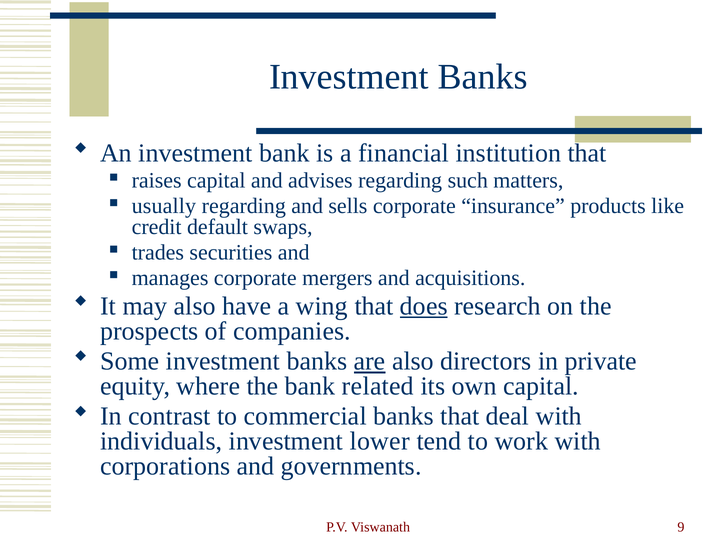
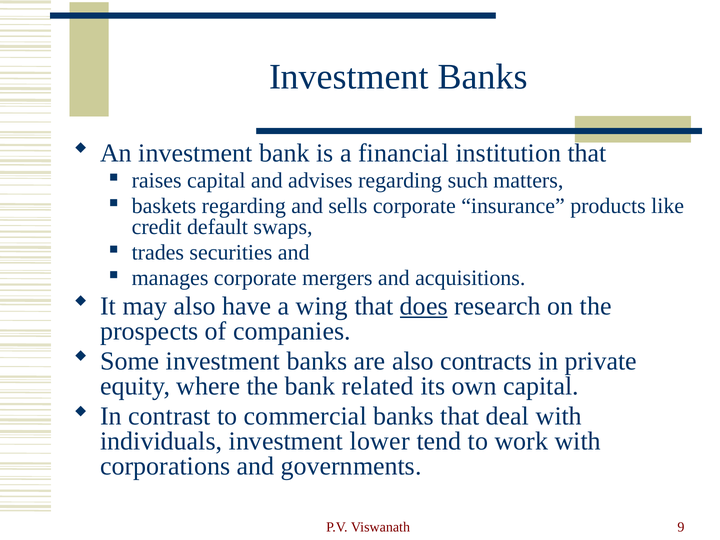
usually: usually -> baskets (164, 206)
are underline: present -> none (370, 361)
directors: directors -> contracts (486, 361)
